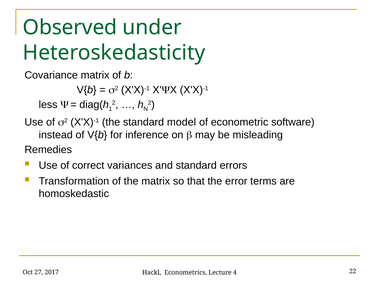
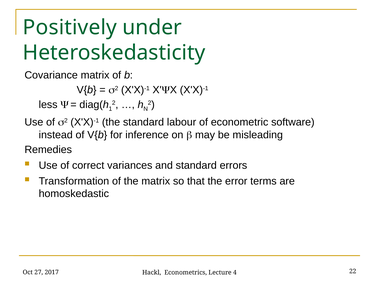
Observed: Observed -> Positively (70, 28)
model: model -> labour (182, 122)
